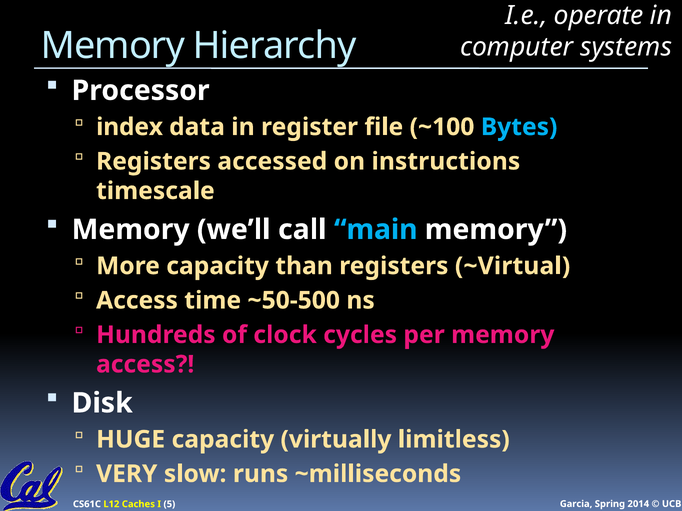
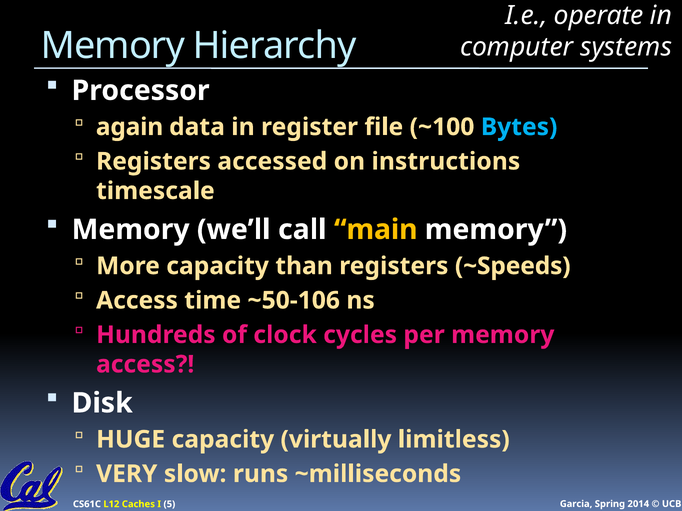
index: index -> again (130, 127)
main colour: light blue -> yellow (376, 230)
~Virtual: ~Virtual -> ~Speeds (513, 266)
~50-500: ~50-500 -> ~50-106 (294, 301)
